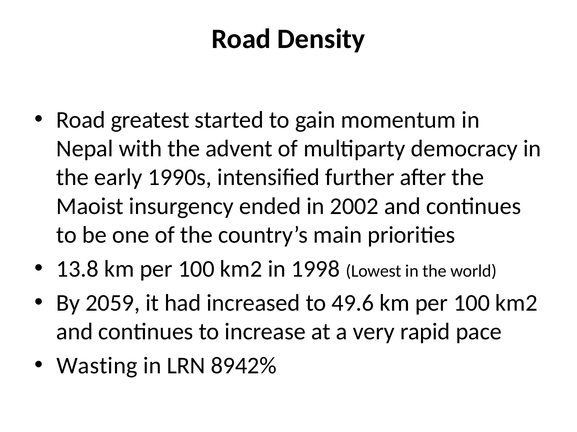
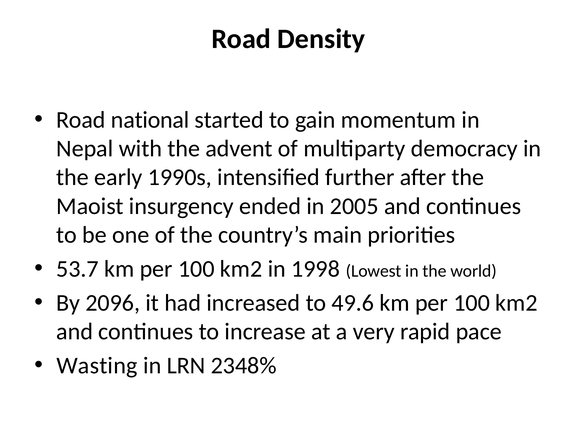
greatest: greatest -> national (150, 120)
2002: 2002 -> 2005 (354, 207)
13.8: 13.8 -> 53.7 (78, 269)
2059: 2059 -> 2096 (113, 303)
8942%: 8942% -> 2348% (244, 366)
